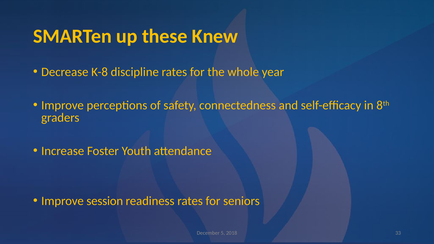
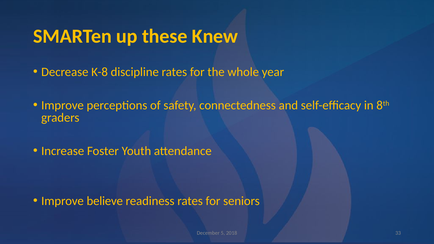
session: session -> believe (105, 201)
